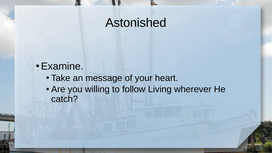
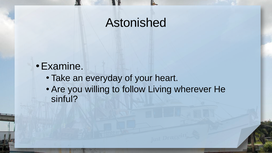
message: message -> everyday (104, 78)
catch: catch -> sinful (64, 99)
